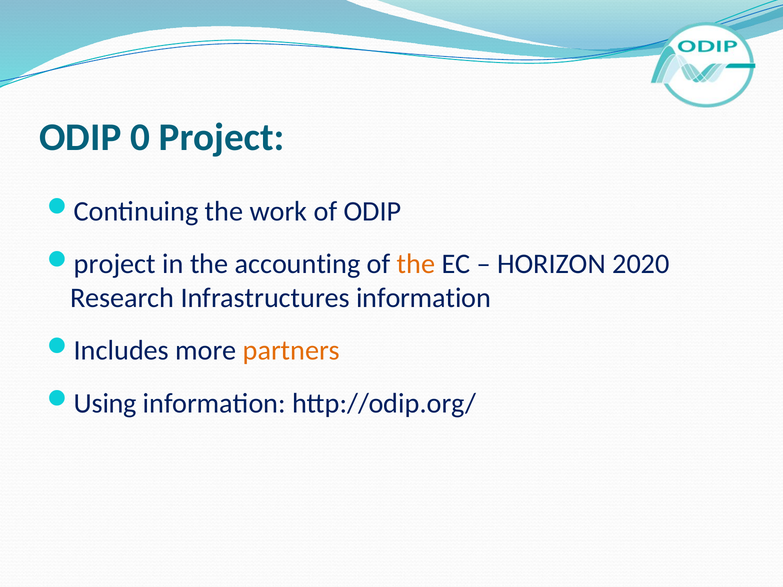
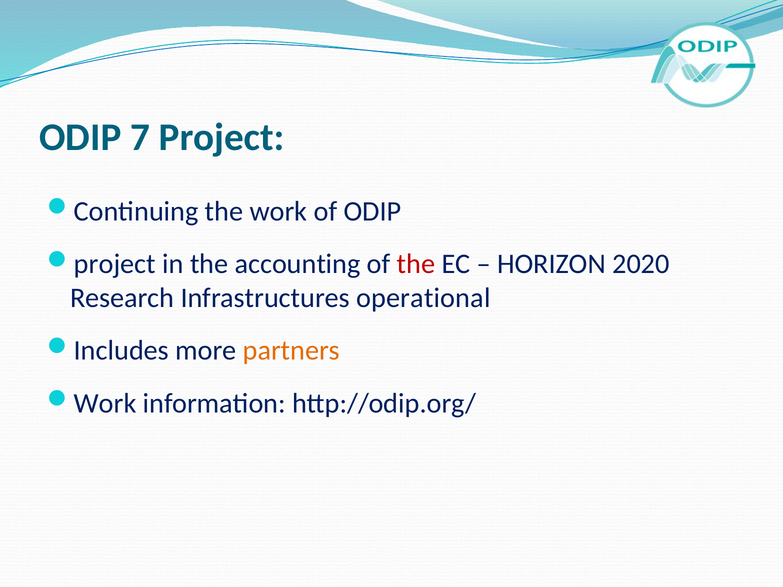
0: 0 -> 7 (140, 137)
the colour: orange -> red (416, 264)
Infrastructures information: information -> operational (423, 298)
Using: Using -> Work (105, 403)
